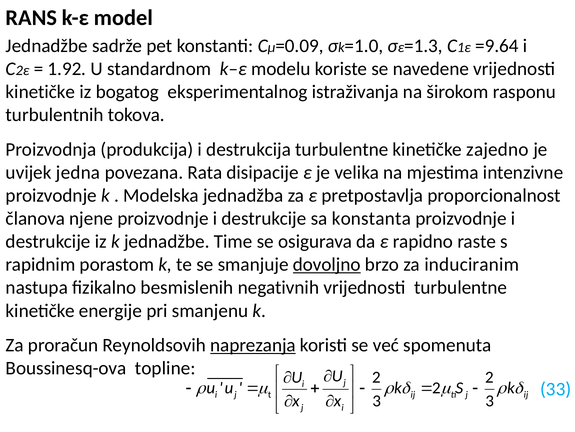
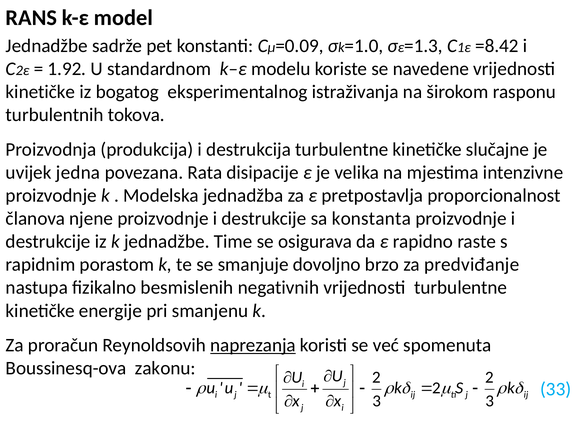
=9.64: =9.64 -> =8.42 (497, 46)
zajedno: zajedno -> slučajne (498, 149)
dovoljno underline: present -> none (327, 264)
induciranim: induciranim -> predviđanje (472, 264)
topline: topline -> zakonu (165, 368)
